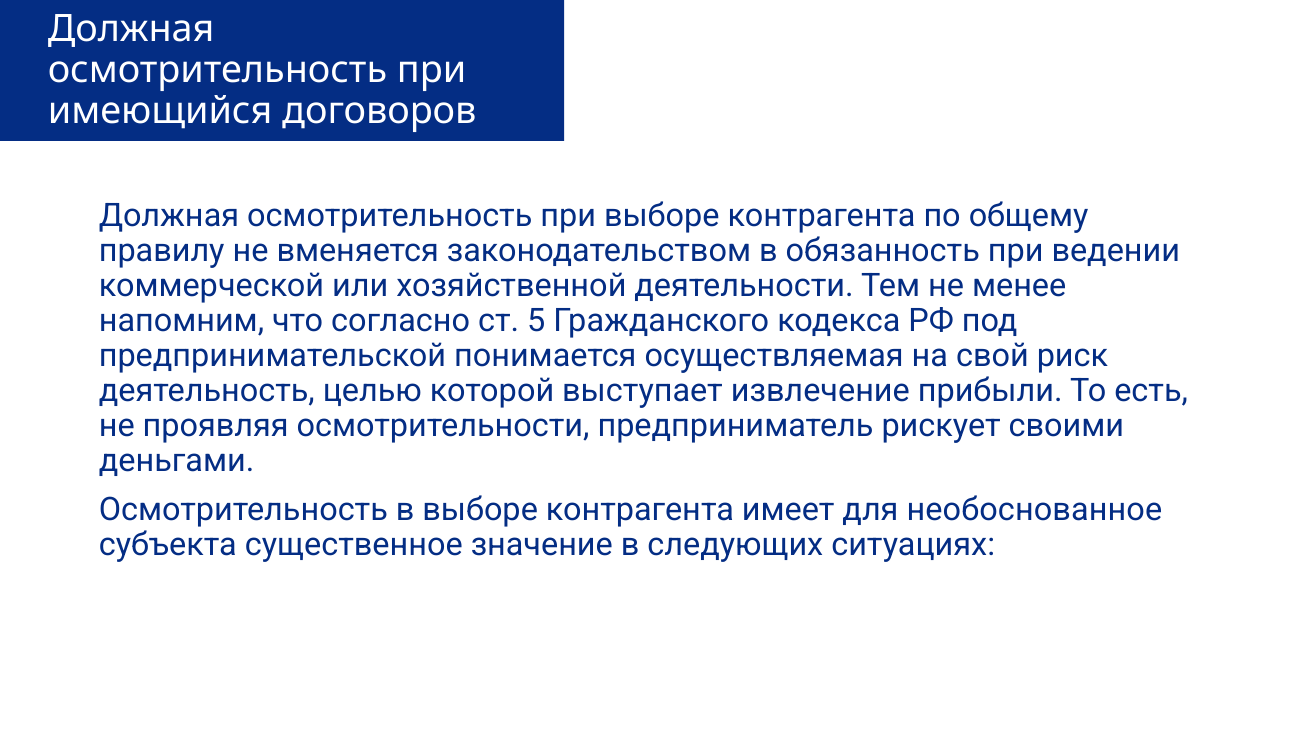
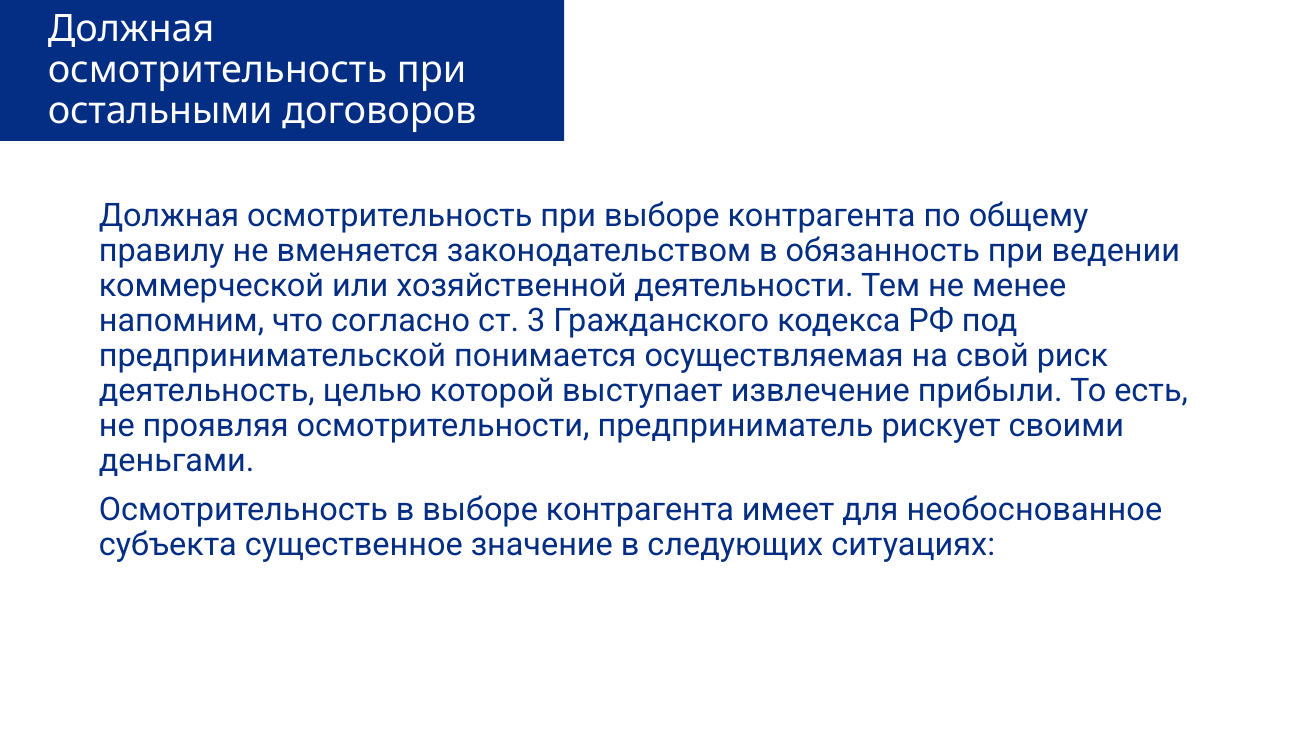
имеющийся: имеющийся -> остальными (160, 111)
5: 5 -> 3 (536, 321)
